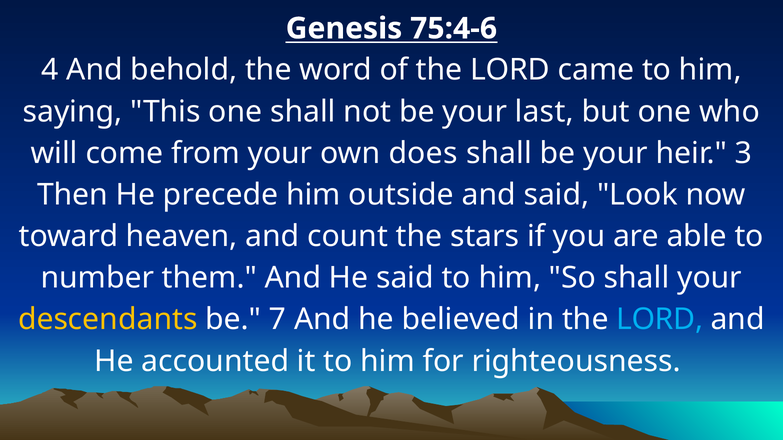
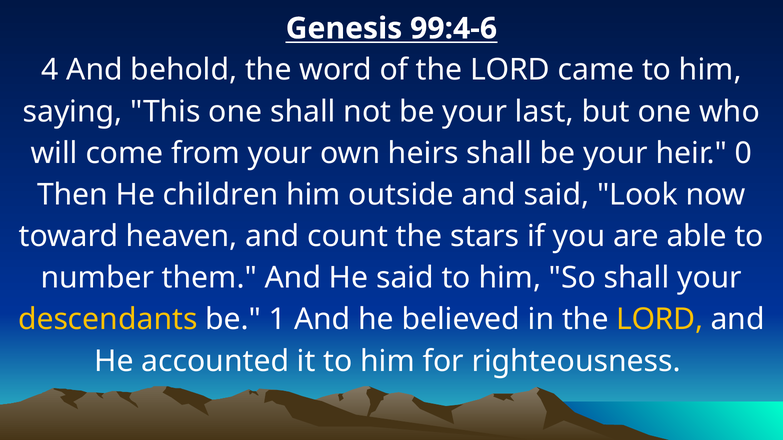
75:4-6: 75:4-6 -> 99:4-6 (454, 28)
does: does -> heirs (423, 153)
3: 3 -> 0 (743, 153)
precede: precede -> children (221, 195)
7: 7 -> 1 (278, 320)
LORD colour: light blue -> yellow (660, 320)
